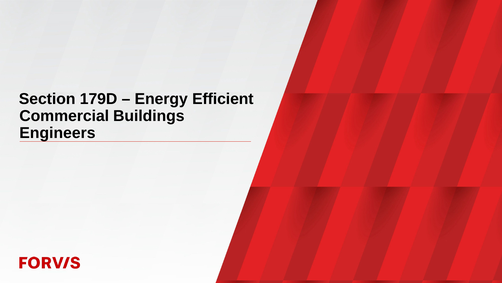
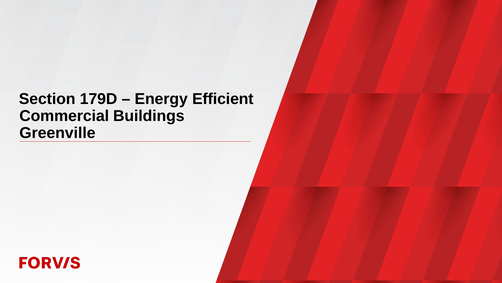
Engineers: Engineers -> Greenville (57, 133)
